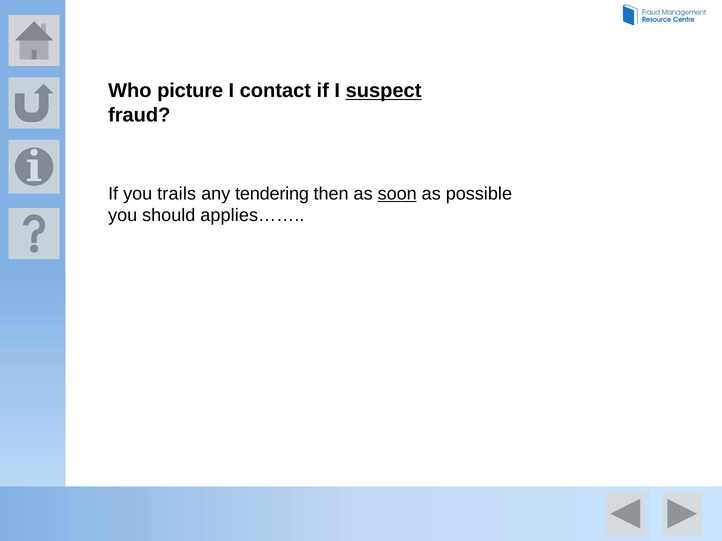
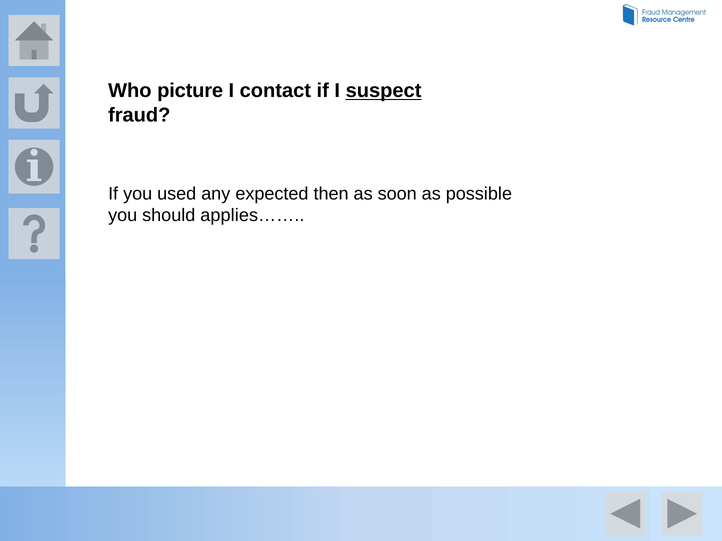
trails: trails -> used (177, 194)
tendering: tendering -> expected (272, 194)
soon underline: present -> none (397, 194)
